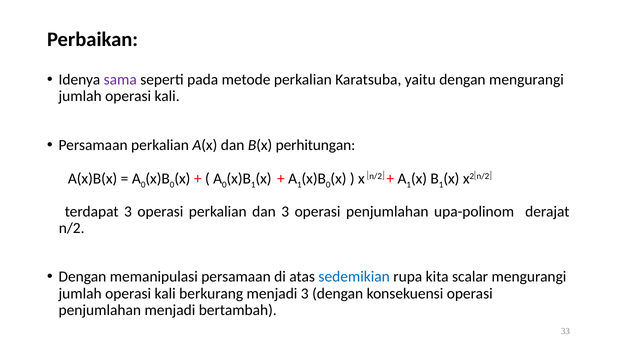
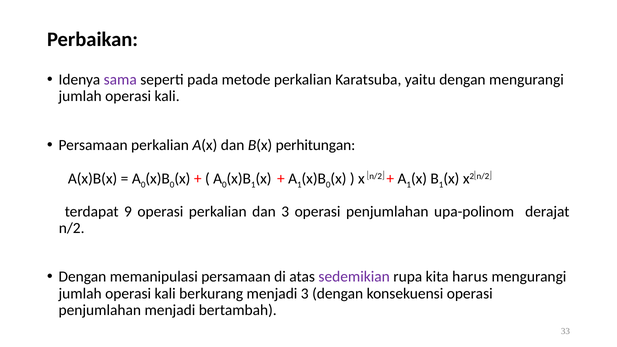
terdapat 3: 3 -> 9 (128, 211)
sedemikian colour: blue -> purple (354, 277)
scalar: scalar -> harus (470, 277)
